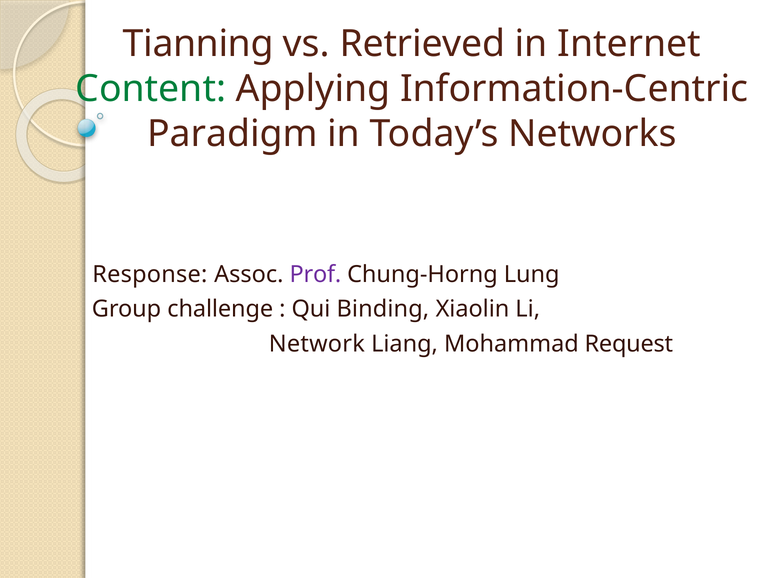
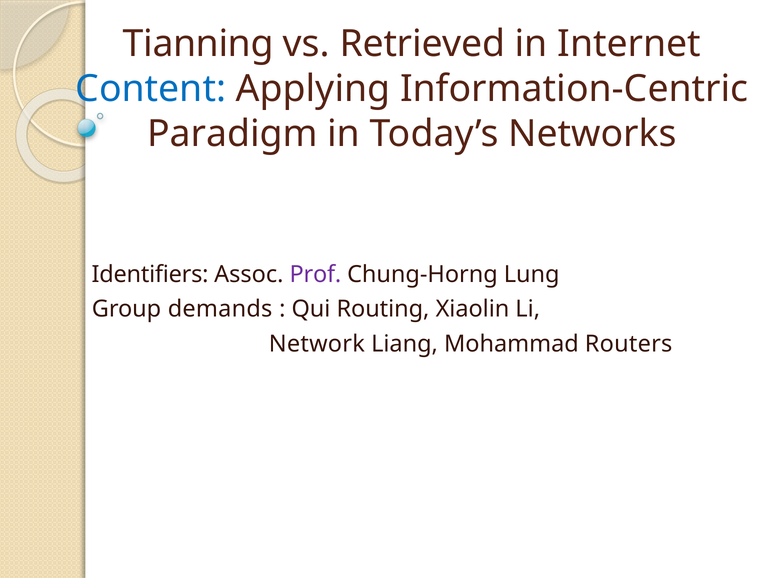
Content colour: green -> blue (151, 89)
Response: Response -> Identifiers (150, 274)
challenge: challenge -> demands (220, 309)
Binding: Binding -> Routing (383, 309)
Request: Request -> Routers (629, 343)
